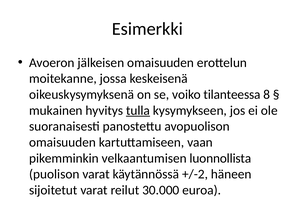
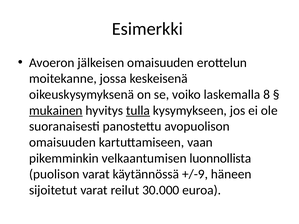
tilanteessa: tilanteessa -> laskemalla (232, 95)
mukainen underline: none -> present (56, 111)
+/-2: +/-2 -> +/-9 (195, 174)
